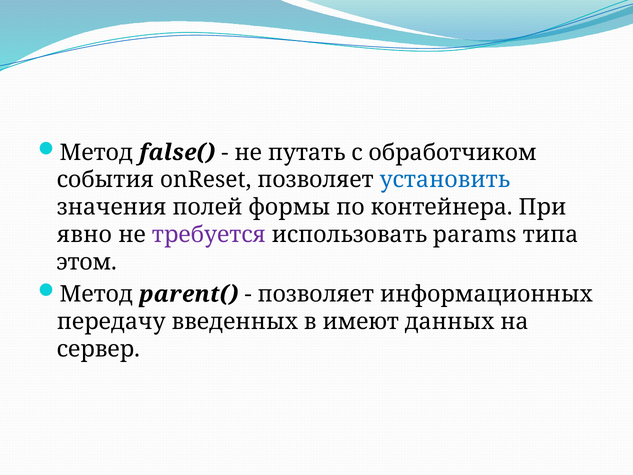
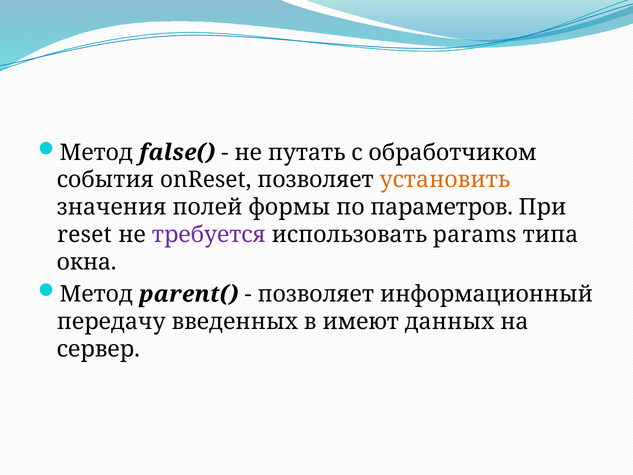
установить colour: blue -> orange (445, 180)
контейнера: контейнера -> параметров (442, 207)
явно: явно -> reset (84, 235)
этом: этом -> окна (87, 262)
информационных: информационных -> информационный (486, 294)
